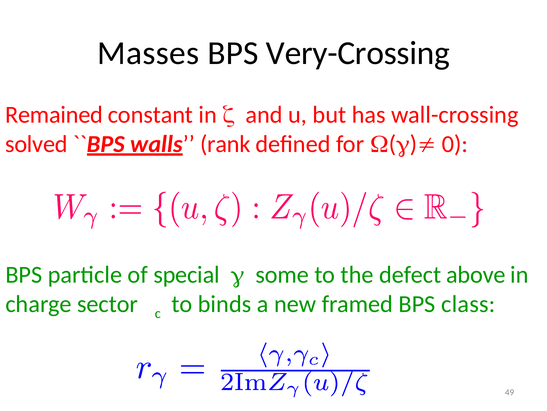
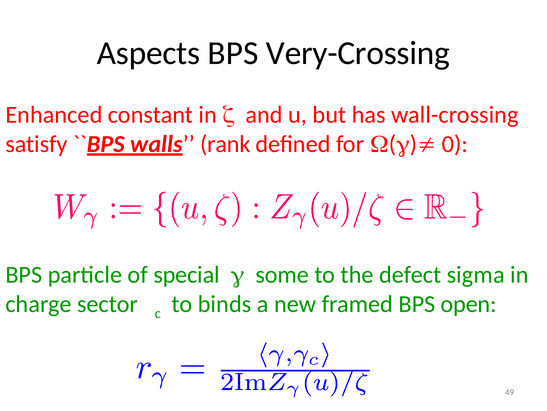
Masses: Masses -> Aspects (149, 53)
Remained: Remained -> Enhanced (54, 115)
solved: solved -> satisfy (36, 144)
above: above -> sigma (476, 274)
class: class -> open (469, 303)
